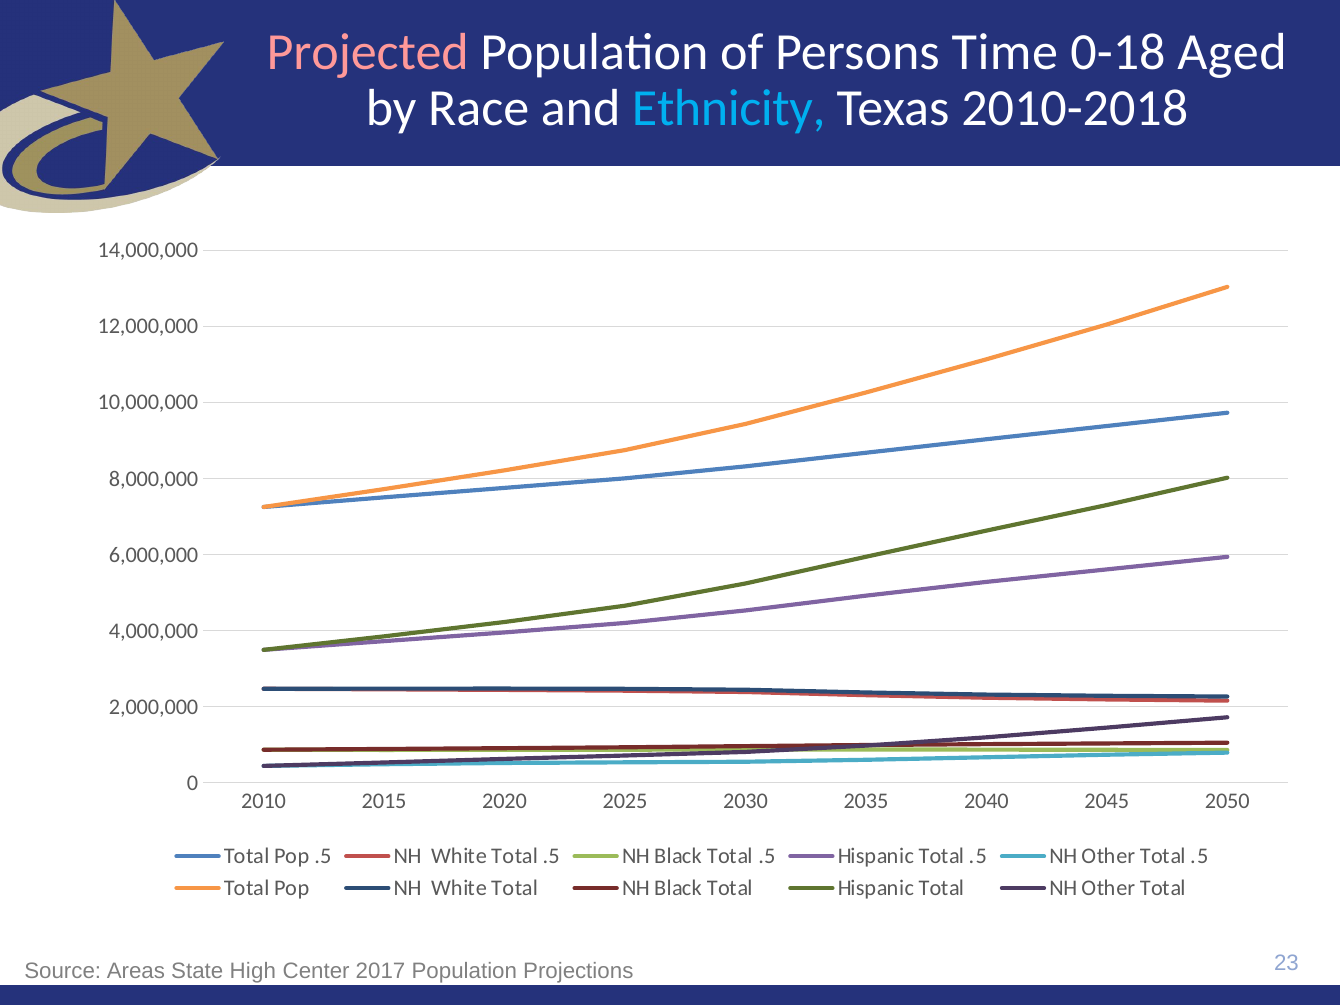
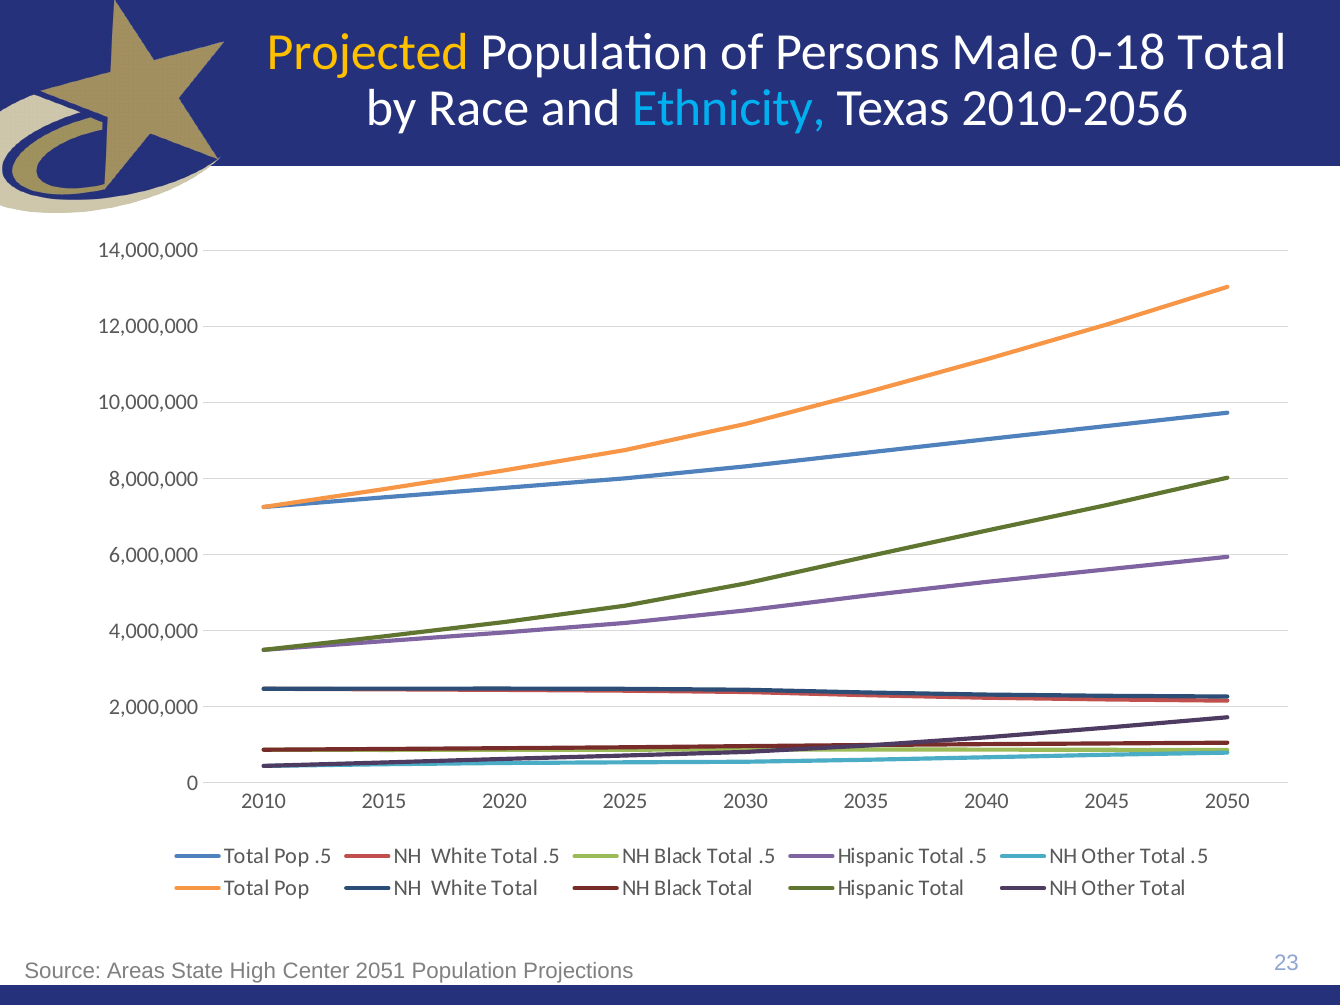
Projected colour: pink -> yellow (368, 52)
Time: Time -> Male (1005, 52)
0-18 Aged: Aged -> Total (1232, 52)
2010-2018: 2010-2018 -> 2010-2056 (1075, 108)
2017: 2017 -> 2051 (381, 971)
